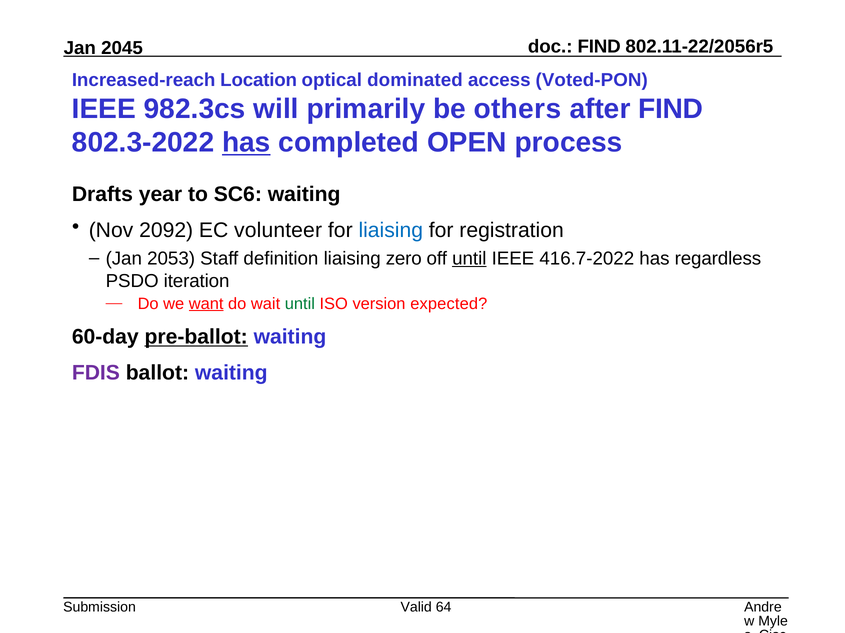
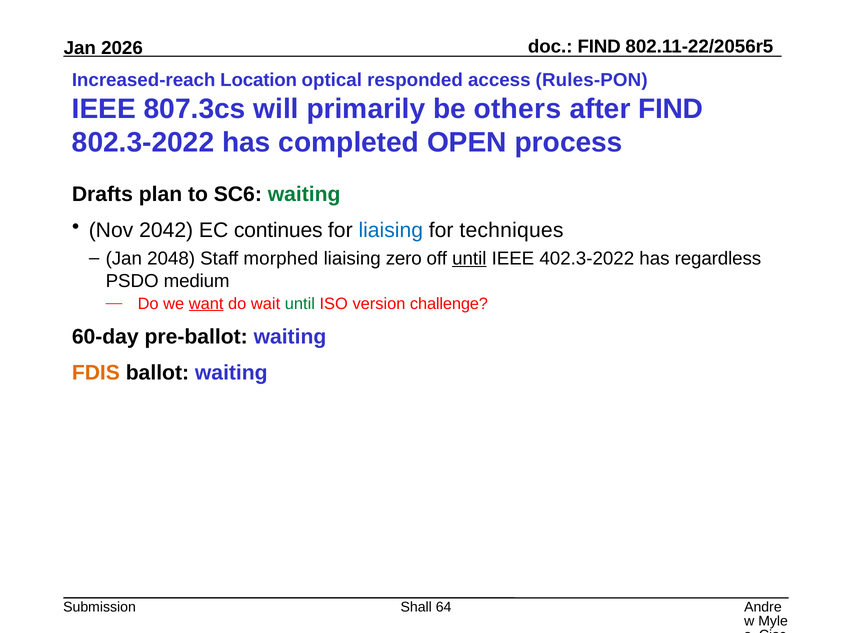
2045: 2045 -> 2026 (122, 48)
dominated: dominated -> responded (415, 80)
Voted-PON: Voted-PON -> Rules-PON (592, 80)
982.3cs: 982.3cs -> 807.3cs (195, 109)
has underline: present -> none (246, 143)
year: year -> plan (160, 194)
waiting colour: black -> green (304, 194)
2092: 2092 -> 2042 (166, 230)
volunteer: volunteer -> continues (278, 230)
registration: registration -> techniques (511, 230)
2053: 2053 -> 2048 (171, 259)
definition: definition -> morphed (281, 259)
416.7-2022: 416.7-2022 -> 402.3-2022 (587, 259)
iteration: iteration -> medium (197, 281)
expected: expected -> challenge (449, 304)
pre-ballot underline: present -> none (196, 337)
FDIS colour: purple -> orange (96, 373)
Valid: Valid -> Shall (416, 608)
